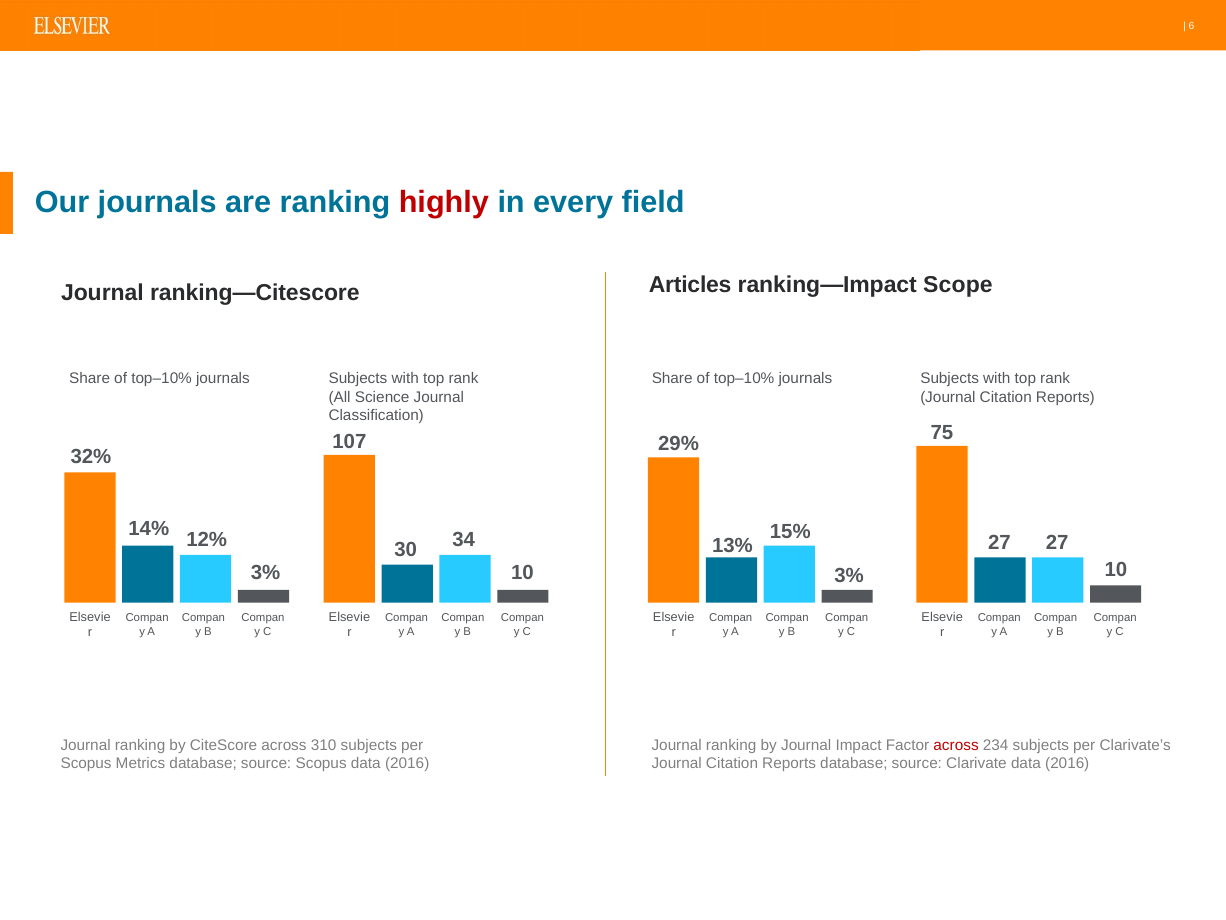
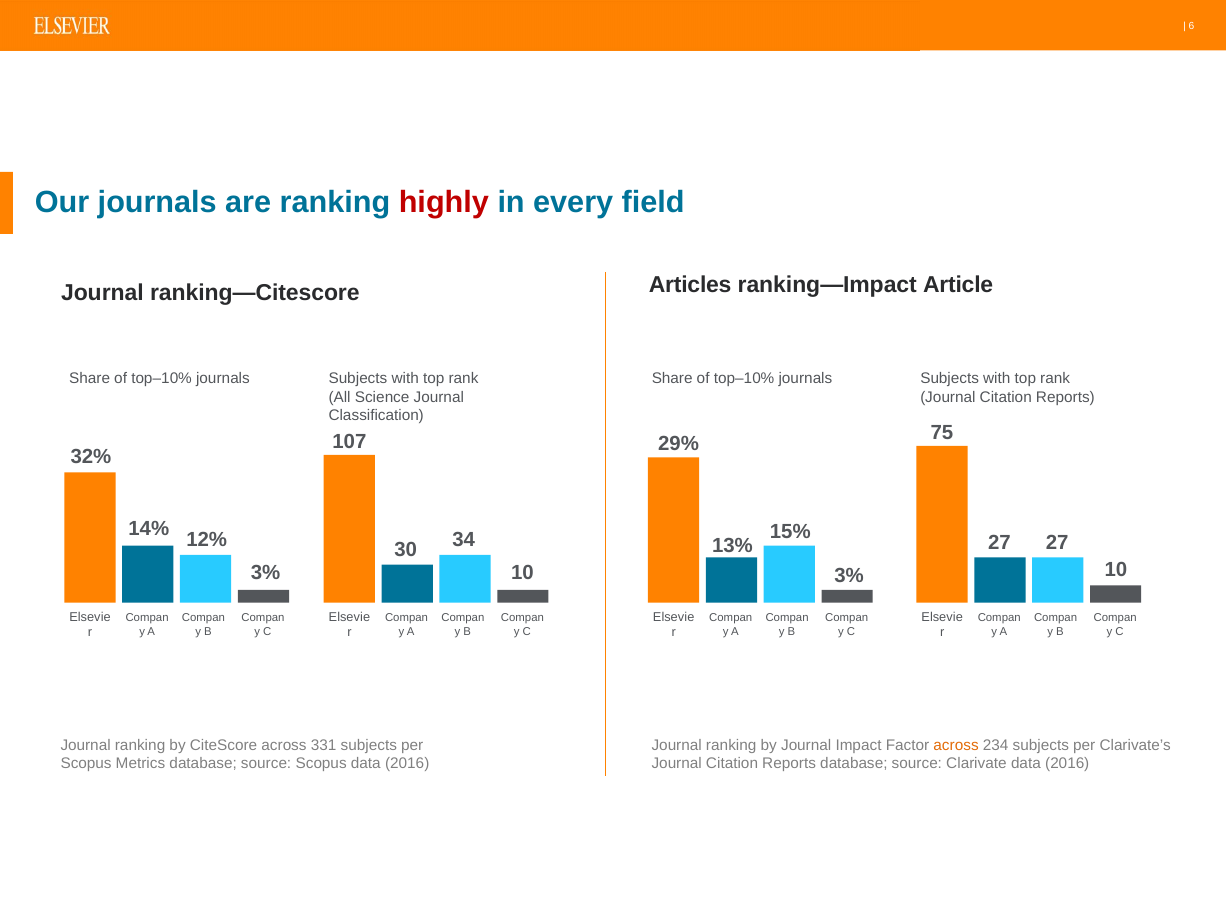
Scope: Scope -> Article (958, 285)
310: 310 -> 331 (324, 745)
across colour: red -> orange (956, 745)
